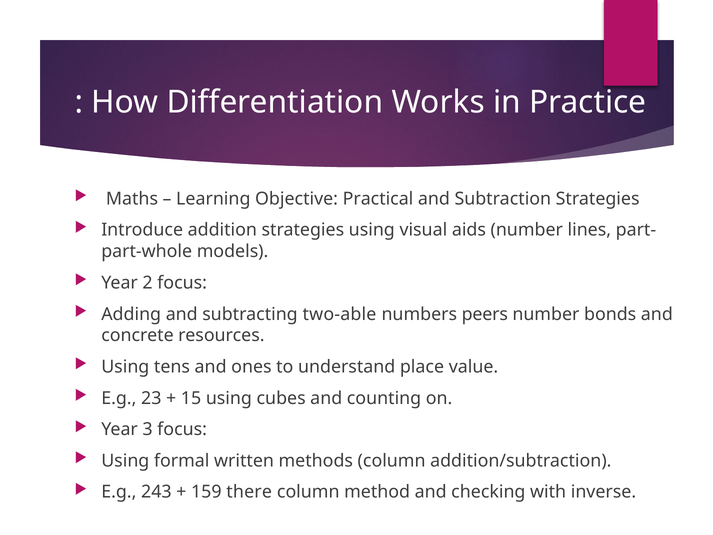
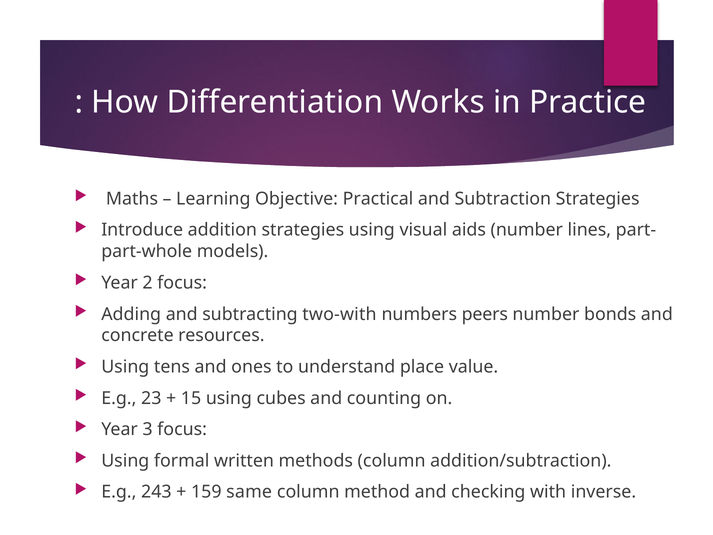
two-able: two-able -> two-with (339, 314)
there: there -> same (249, 492)
